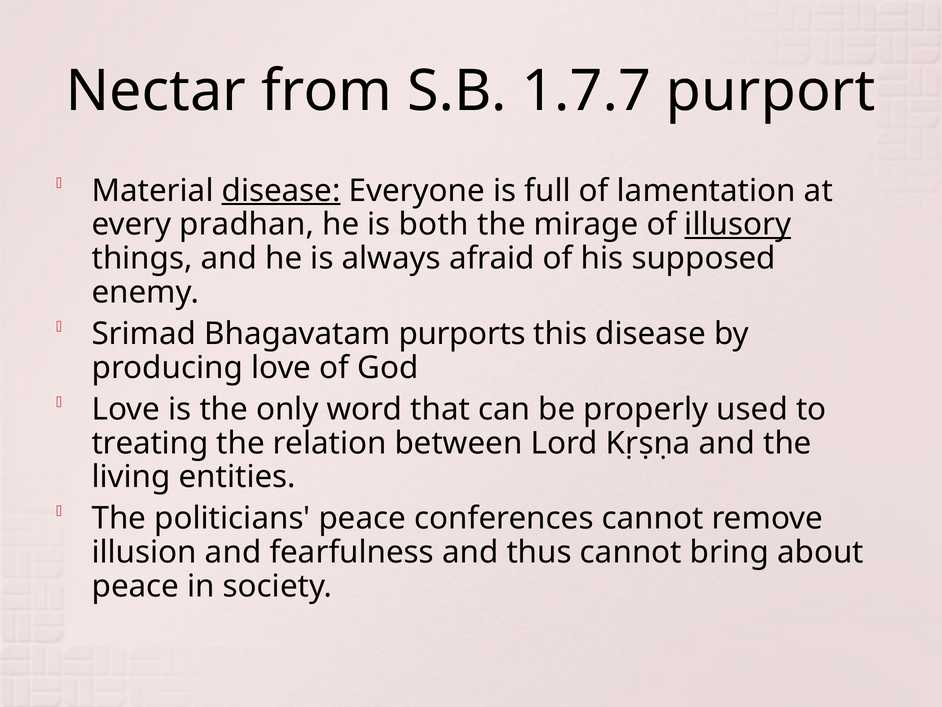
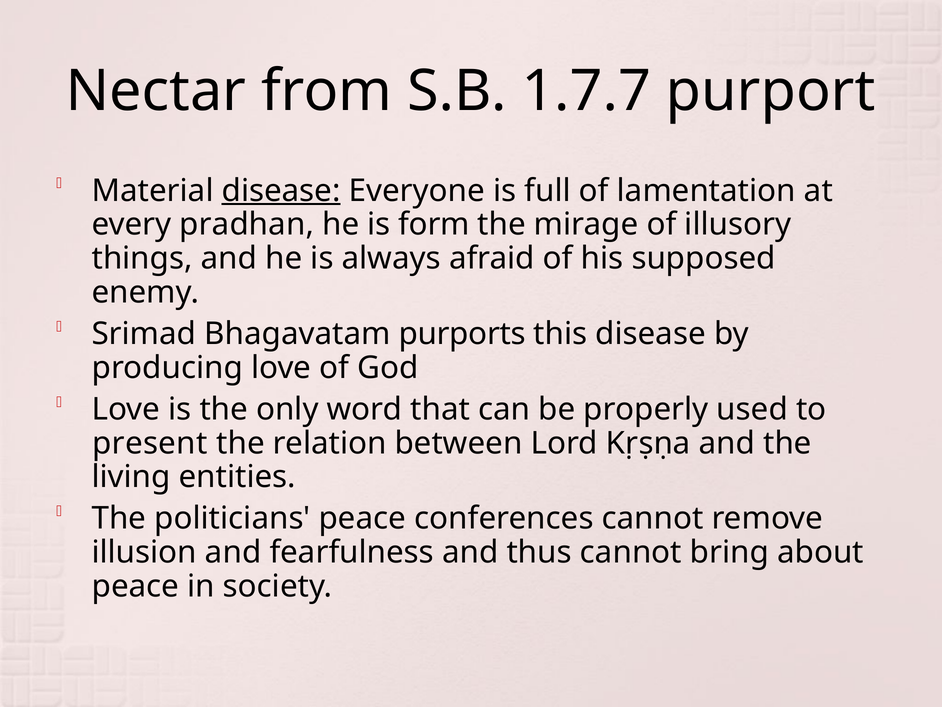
both: both -> form (434, 224)
illusory underline: present -> none (738, 224)
treating: treating -> present (150, 443)
